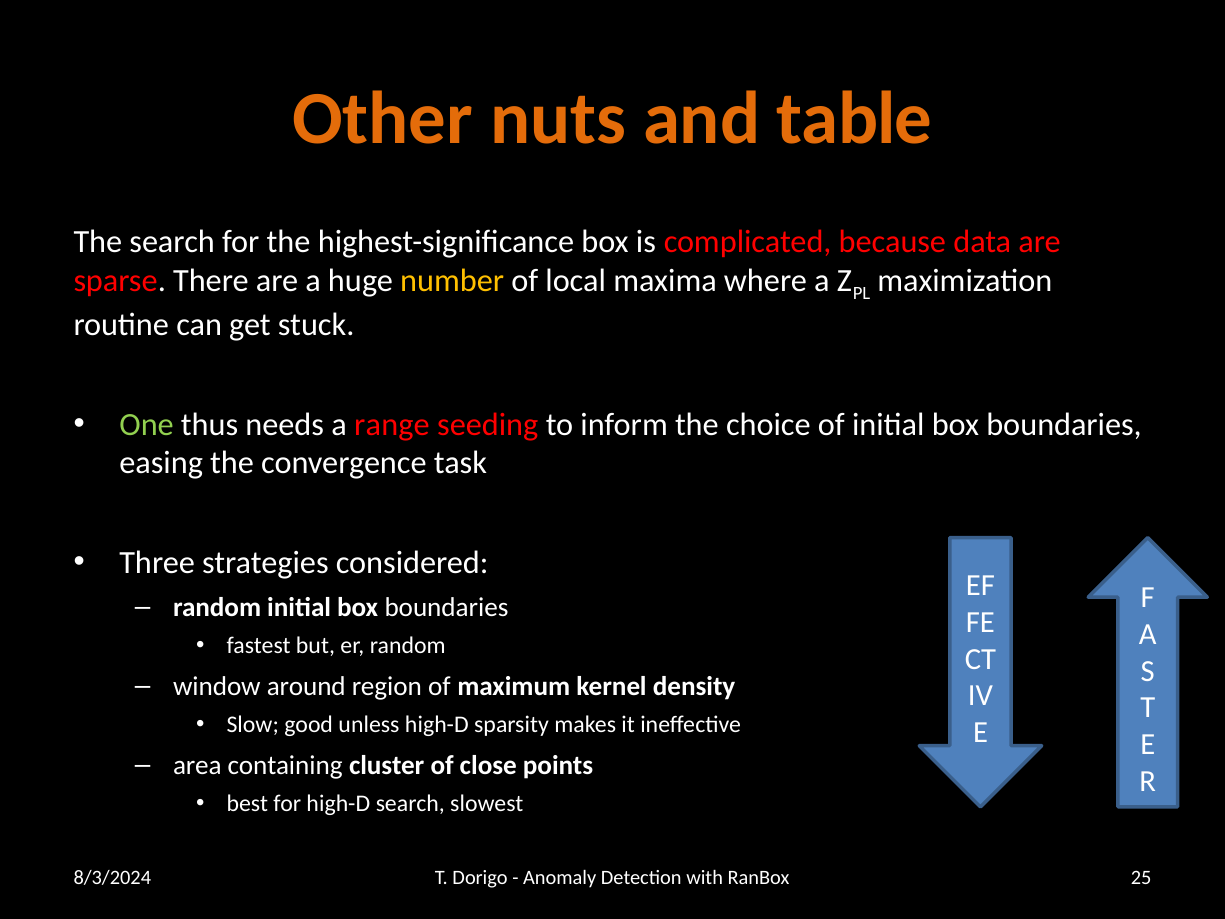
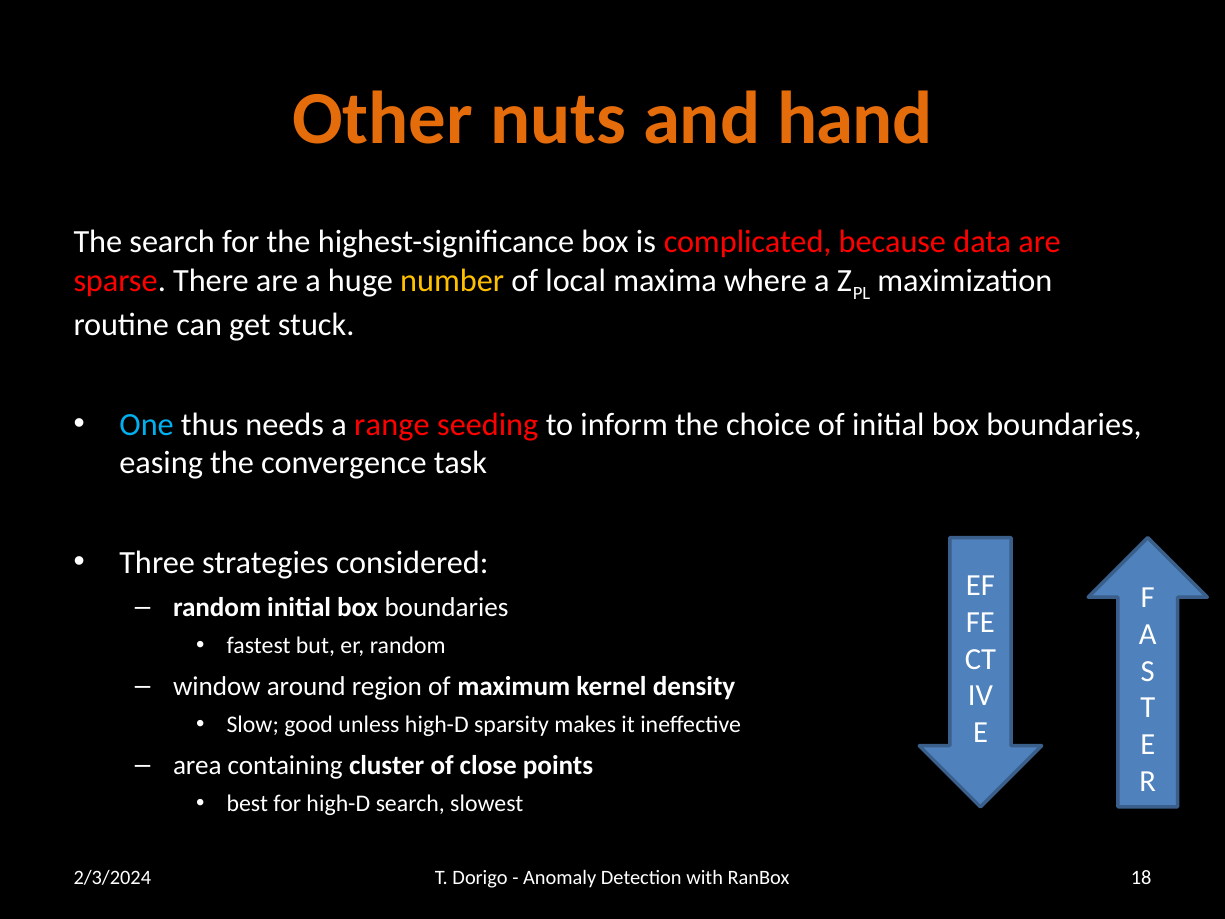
table: table -> hand (855, 119)
One colour: light green -> light blue (147, 424)
25: 25 -> 18 (1141, 877)
8/3/2024: 8/3/2024 -> 2/3/2024 (112, 877)
